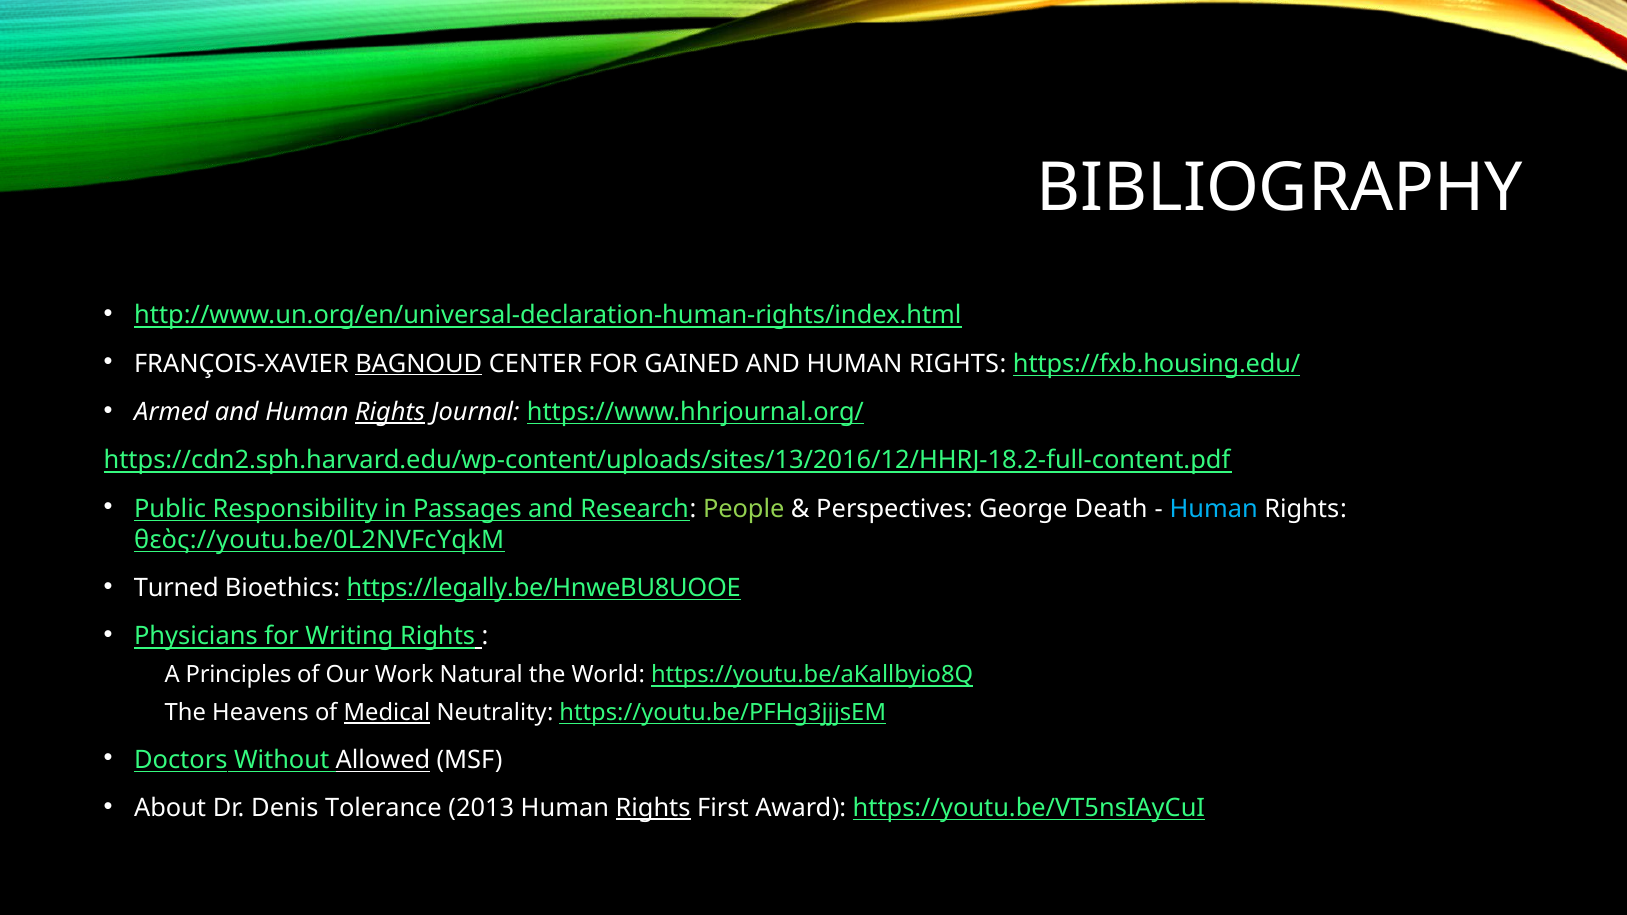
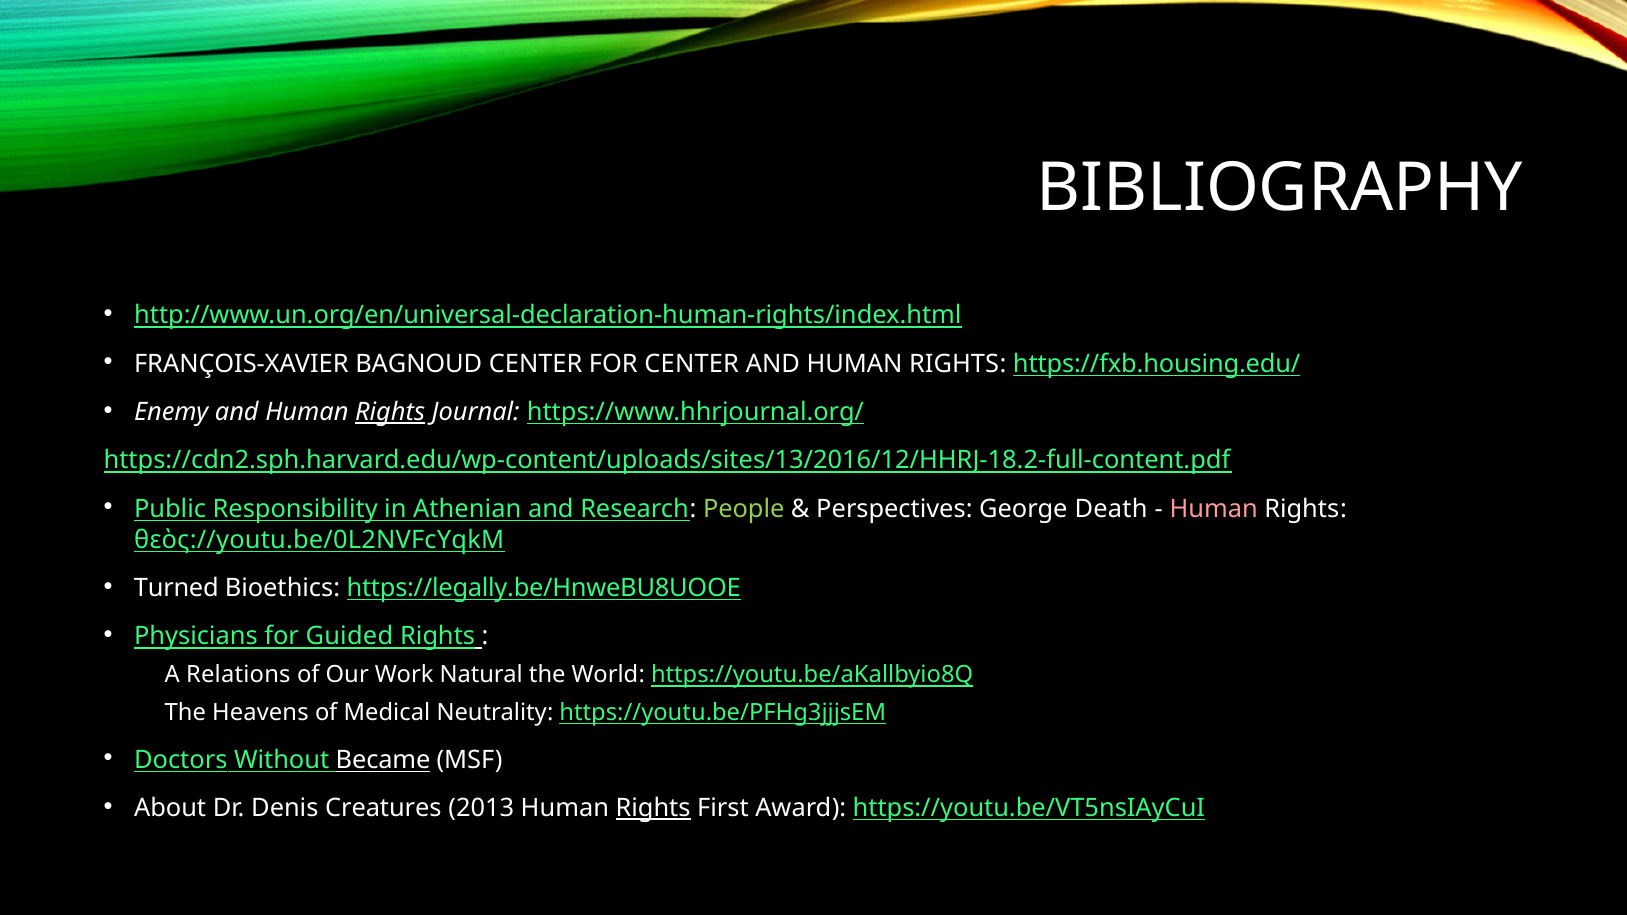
BAGNOUD underline: present -> none (419, 364)
FOR GAINED: GAINED -> CENTER (692, 364)
Armed: Armed -> Enemy (171, 412)
Passages: Passages -> Athenian (467, 509)
Human colour: light blue -> pink (1214, 509)
Writing: Writing -> Guided (349, 637)
Principles: Principles -> Relations (238, 675)
Medical underline: present -> none (387, 713)
Allowed: Allowed -> Became (383, 760)
Tolerance: Tolerance -> Creatures (383, 808)
